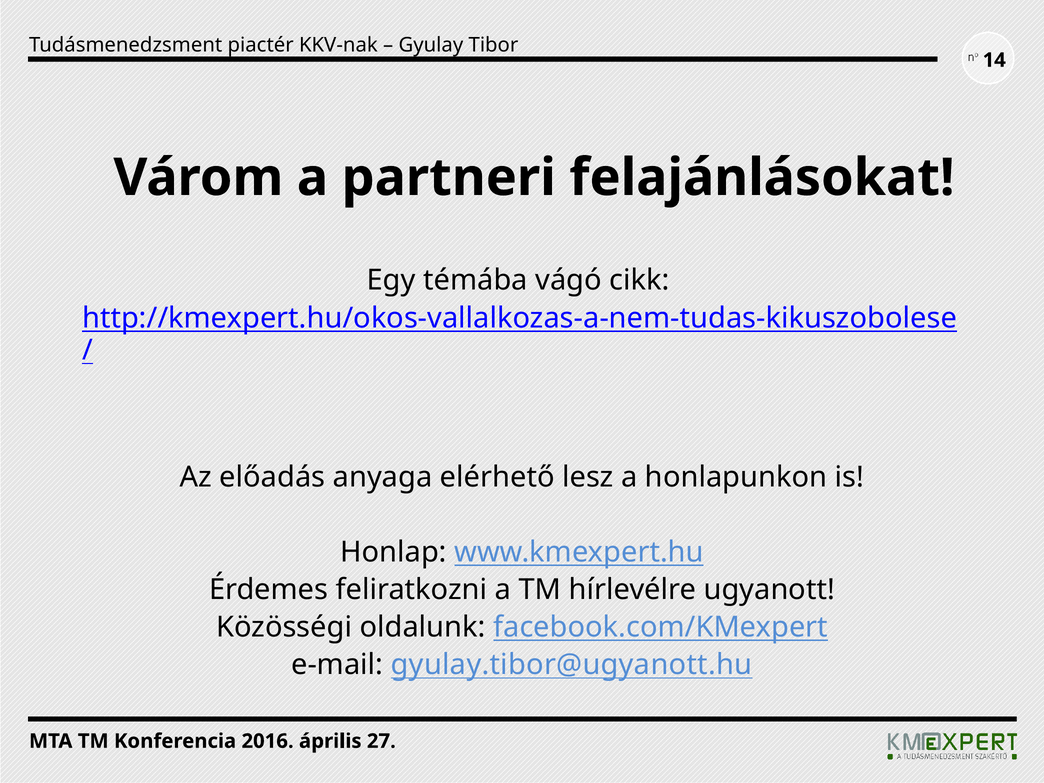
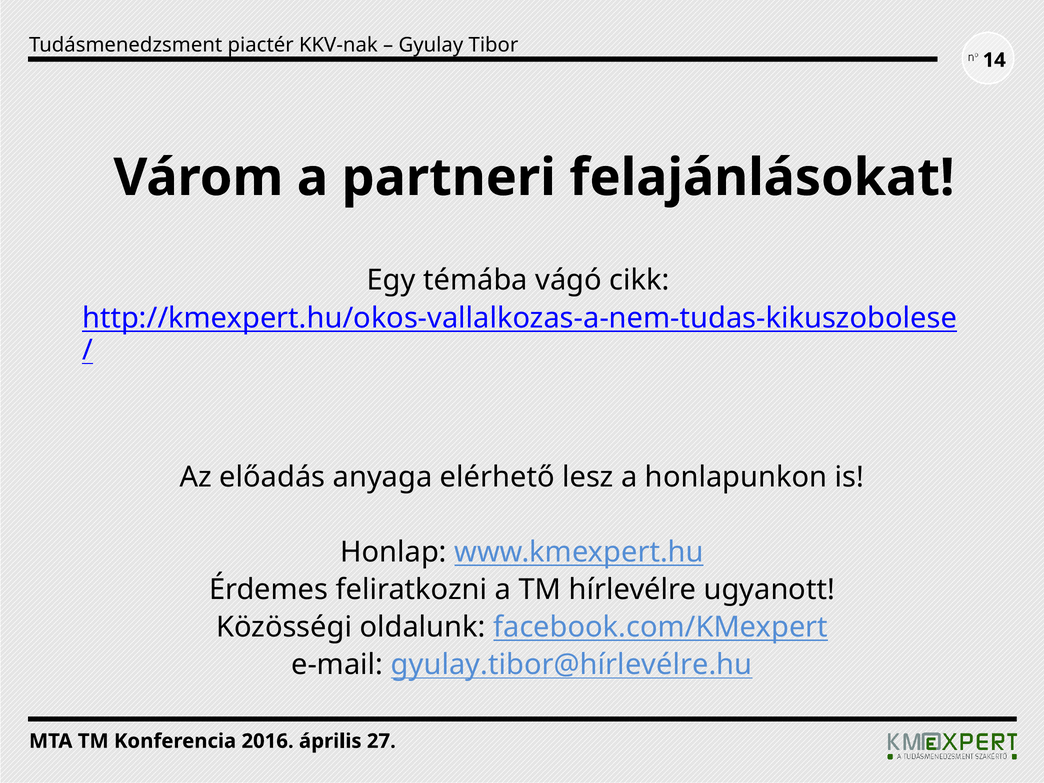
gyulay.tibor@ugyanott.hu: gyulay.tibor@ugyanott.hu -> gyulay.tibor@hírlevélre.hu (572, 665)
